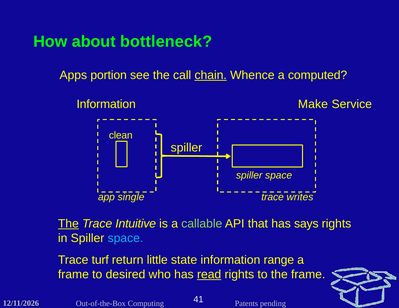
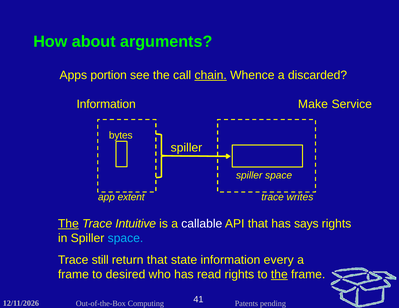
bottleneck: bottleneck -> arguments (166, 42)
computed: computed -> discarded (318, 75)
clean: clean -> bytes (121, 135)
single: single -> extent (131, 197)
callable colour: light green -> white (202, 224)
turf: turf -> still (100, 260)
return little: little -> that (157, 260)
range: range -> every (279, 260)
read underline: present -> none (209, 275)
the underline: none -> present (279, 275)
